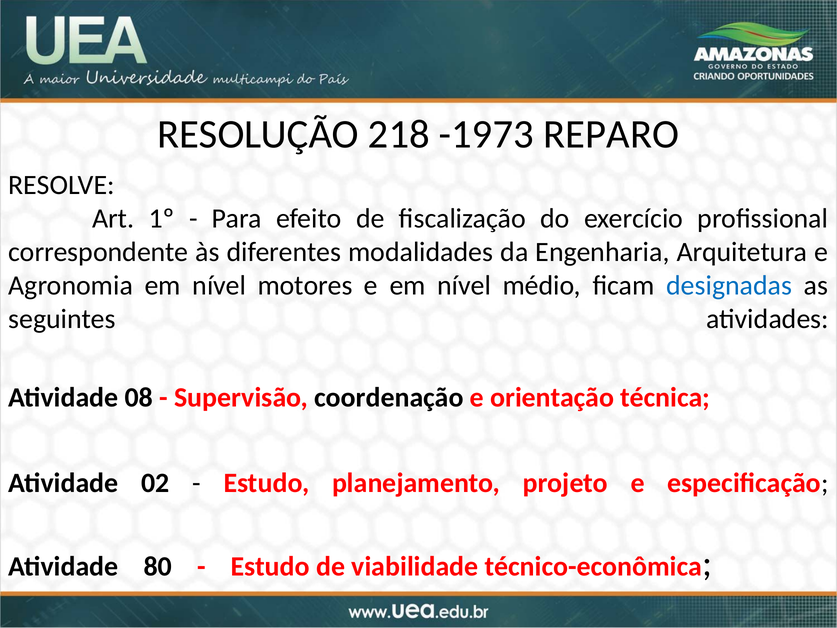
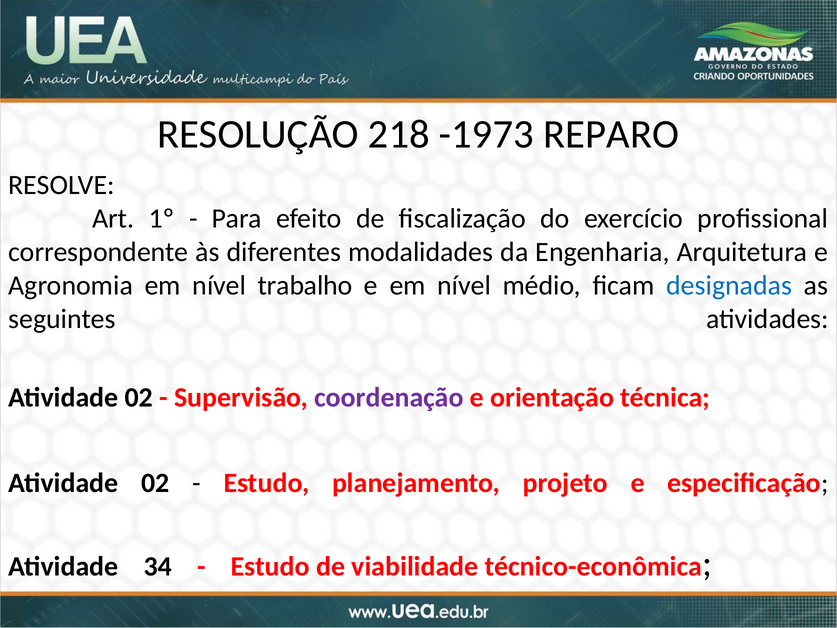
motores: motores -> trabalho (305, 286)
08: 08 -> 02 (139, 397)
coordenação colour: black -> purple (389, 397)
80: 80 -> 34 (158, 567)
